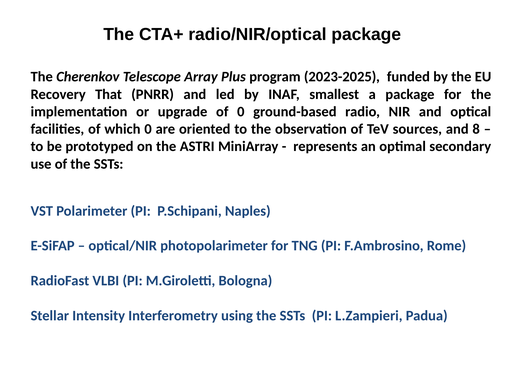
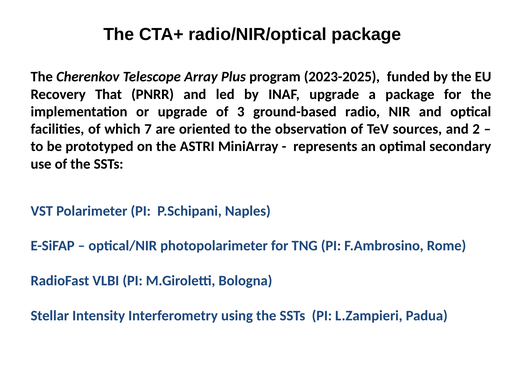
INAF smallest: smallest -> upgrade (334, 94)
of 0: 0 -> 3 (241, 112)
which 0: 0 -> 7 (148, 129)
8: 8 -> 2 (476, 129)
